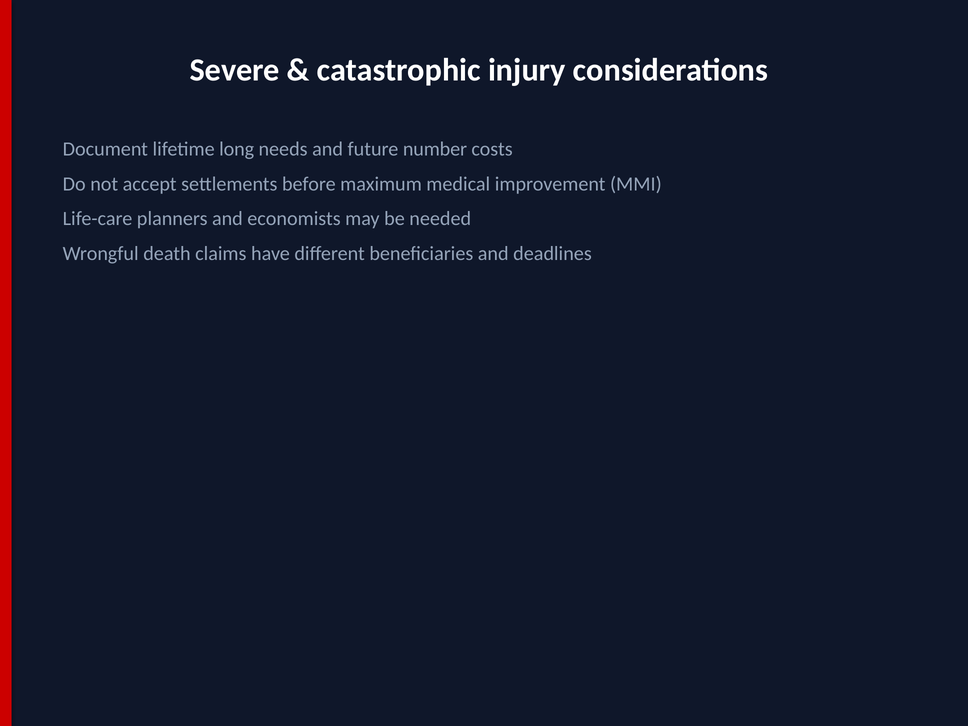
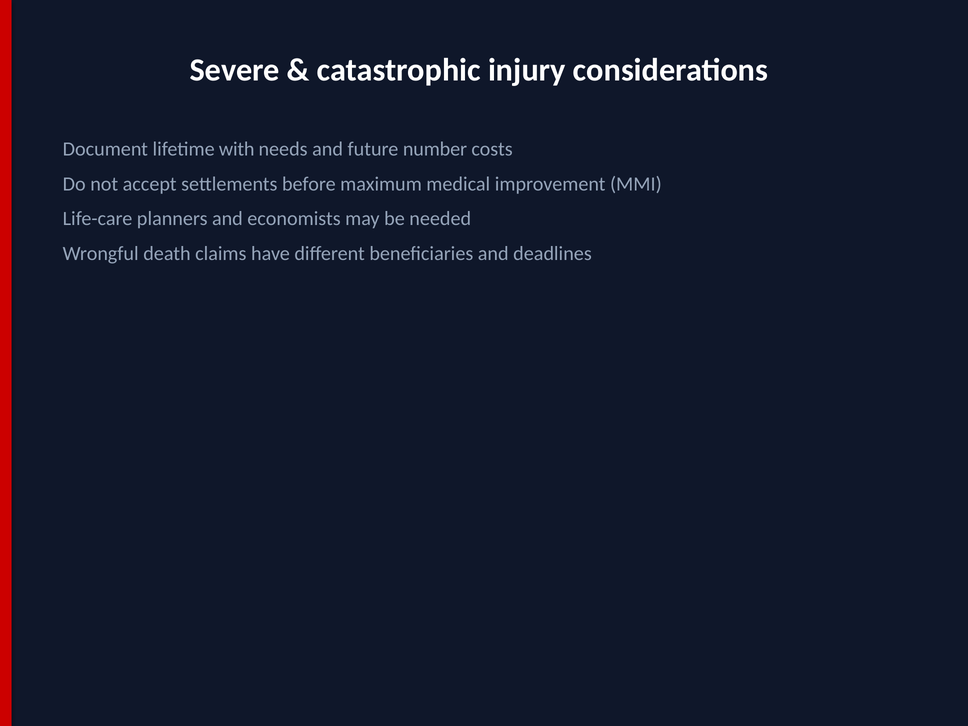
long: long -> with (237, 149)
